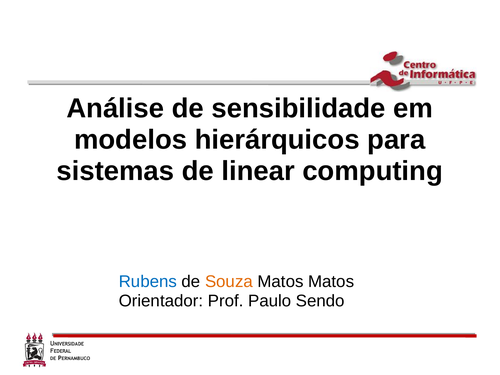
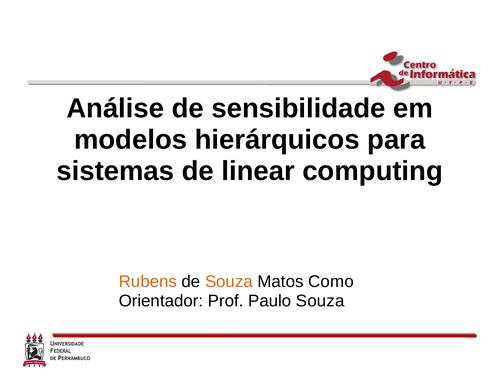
Rubens colour: blue -> orange (148, 282)
Matos Matos: Matos -> Como (331, 282)
Paulo Sendo: Sendo -> Souza (320, 301)
